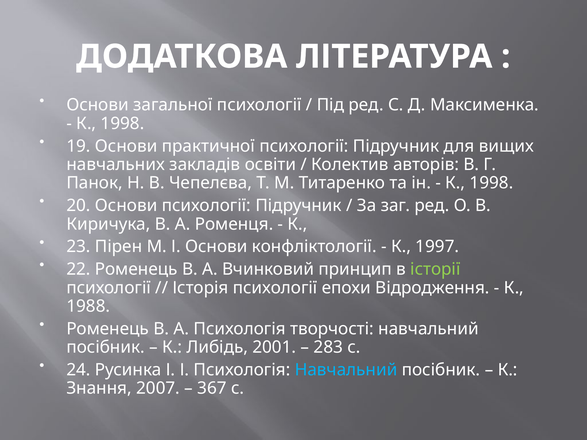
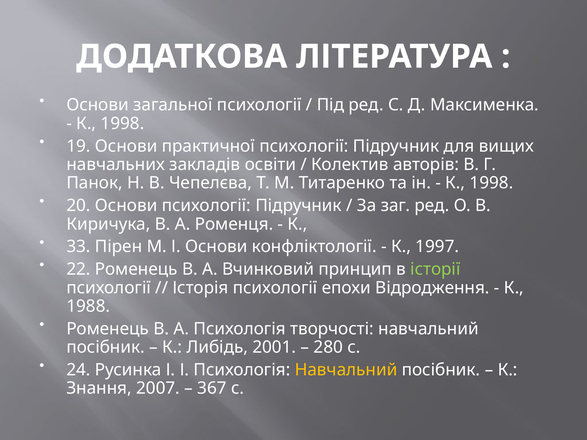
23: 23 -> 33 (78, 247)
283: 283 -> 280 (328, 347)
Навчальний colour: light blue -> yellow (346, 370)
